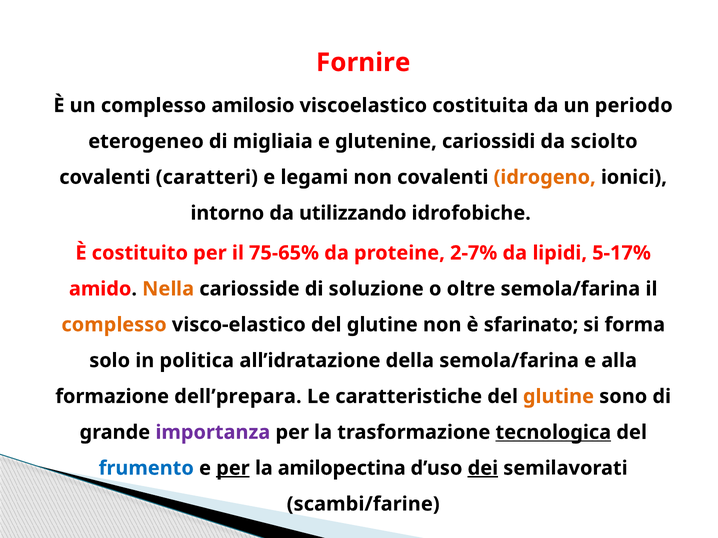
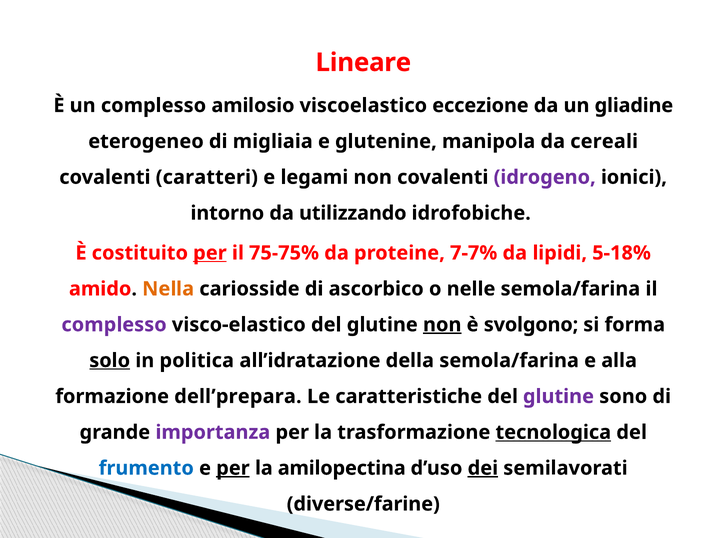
Fornire: Fornire -> Lineare (363, 63)
costituita: costituita -> eccezione (480, 106)
periodo: periodo -> gliadine (634, 106)
cariossidi: cariossidi -> manipola (489, 142)
sciolto: sciolto -> cereali (604, 142)
idrogeno colour: orange -> purple (545, 177)
per underline: none -> present (210, 253)
75-65%: 75-65% -> 75-75% (284, 253)
2-7%: 2-7% -> 7-7% (474, 253)
5-17%: 5-17% -> 5-18% (622, 253)
soluzione: soluzione -> ascorbico (376, 289)
oltre: oltre -> nelle (471, 289)
complesso colour: orange -> purple (114, 325)
non underline: none -> present (442, 325)
sfarinato: sfarinato -> svolgono (531, 325)
solo underline: none -> present (110, 361)
glutine colour: orange -> purple (558, 397)
scambi/farine: scambi/farine -> diverse/farine (363, 504)
